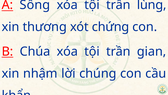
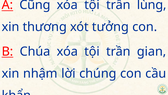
Sống: Sống -> Cũng (35, 5)
chứng: chứng -> tưởng (110, 27)
